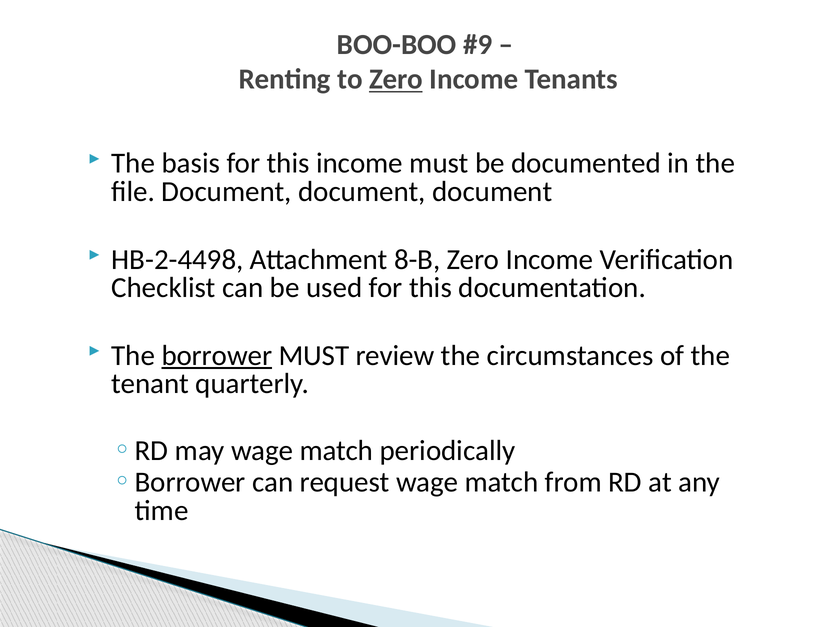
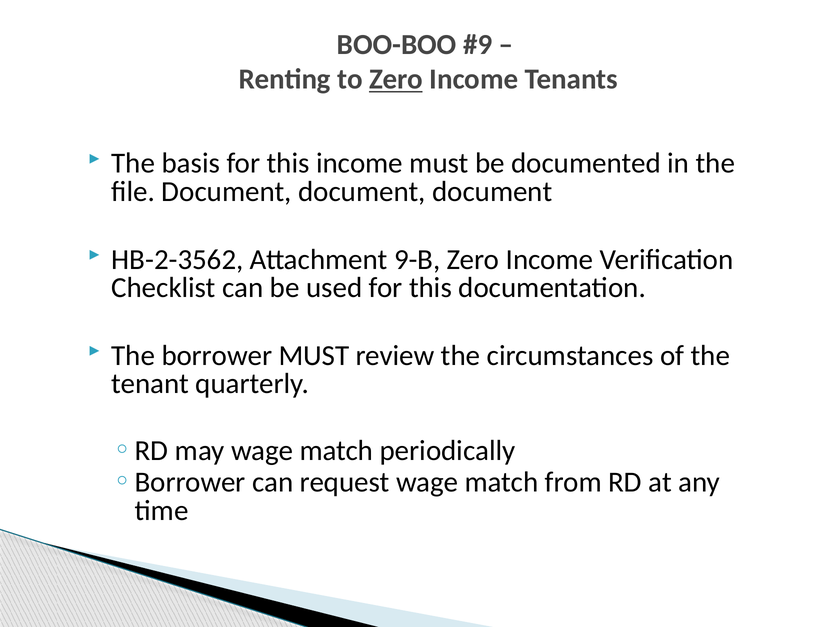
HB-2-4498: HB-2-4498 -> HB-2-3562 (177, 259)
8-B: 8-B -> 9-B (417, 259)
borrower underline: present -> none (217, 355)
